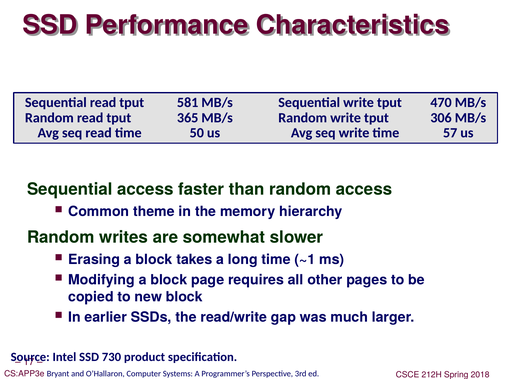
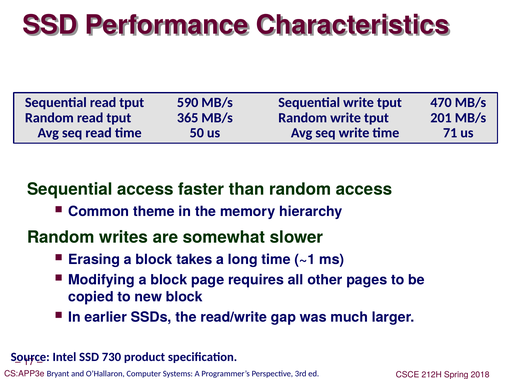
581: 581 -> 590 (188, 103)
306: 306 -> 201 (441, 118)
57: 57 -> 71 (450, 133)
